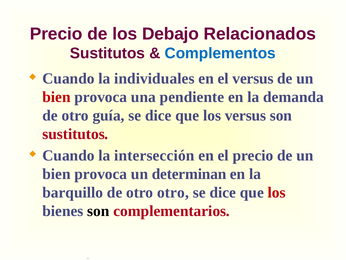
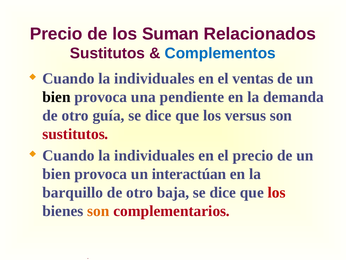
Debajo: Debajo -> Suman (170, 34)
el versus: versus -> ventas (253, 78)
bien colour: red -> black (57, 97)
intersección: intersección -> individuales (154, 155)
determinan: determinan -> interactúan (189, 174)
otro otro: otro -> baja (173, 192)
son colour: black -> orange (98, 211)
